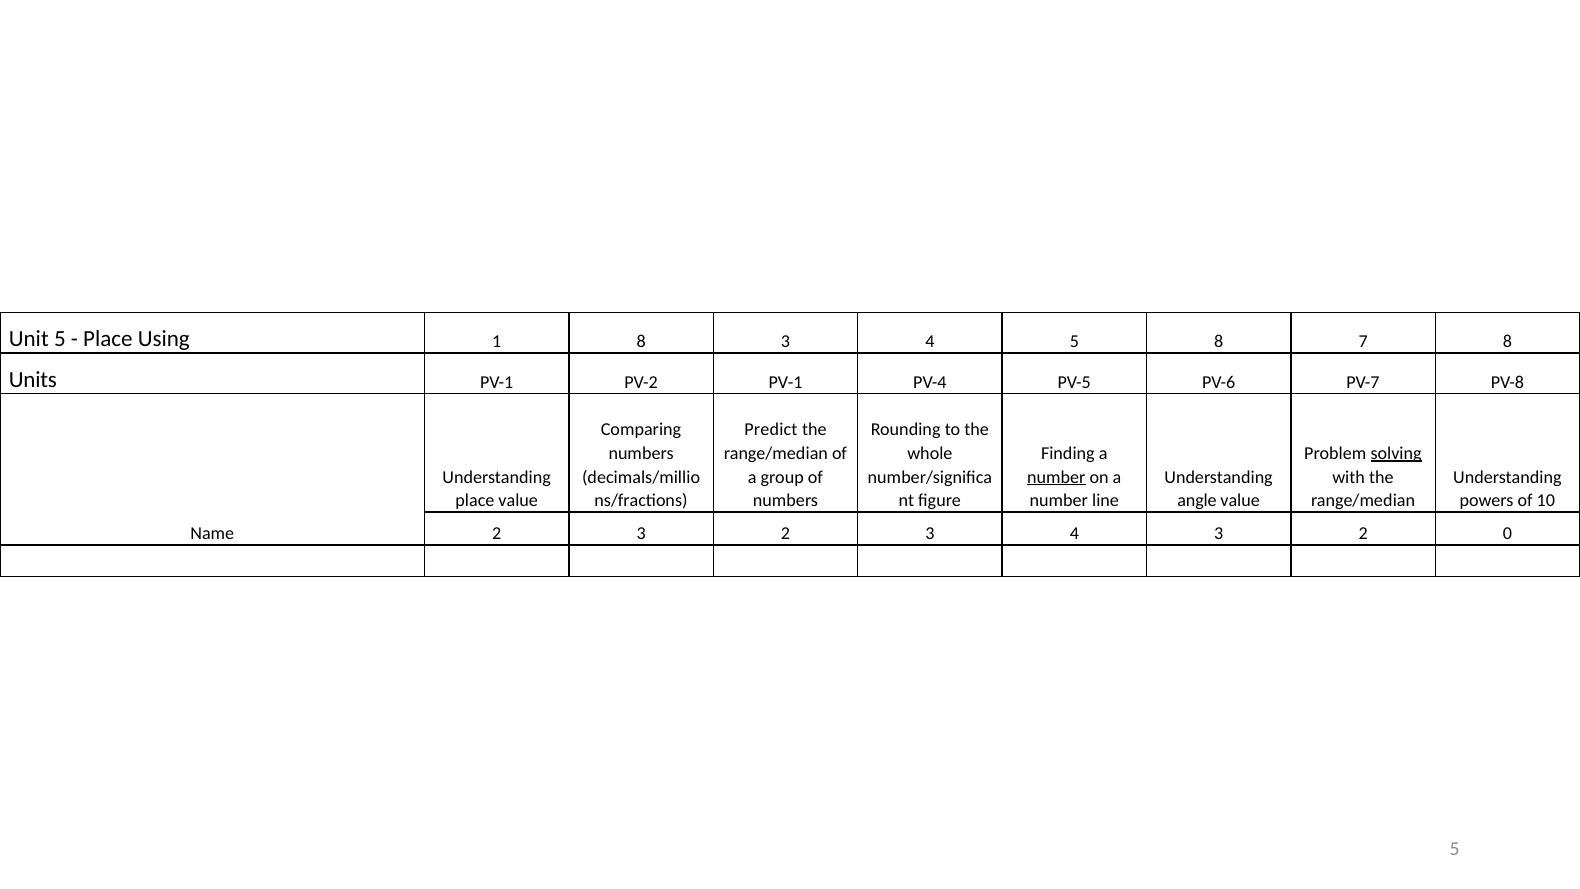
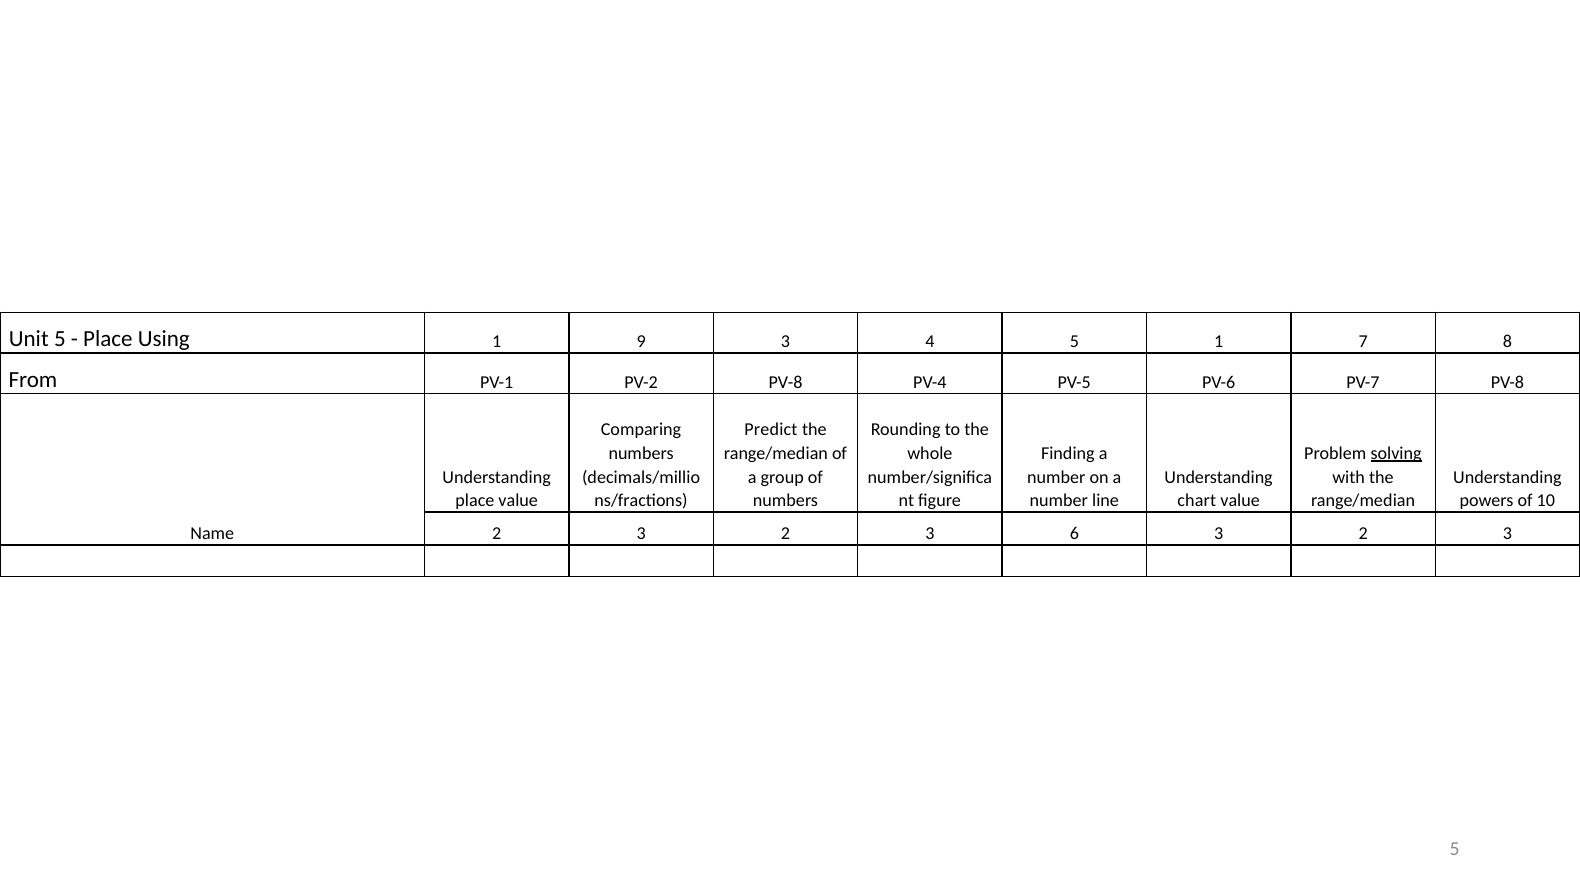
1 8: 8 -> 9 (641, 342)
5 8: 8 -> 1 (1219, 342)
Units: Units -> From (33, 380)
PV-2 PV-1: PV-1 -> PV-8 (786, 382)
number underline: present -> none (1056, 477)
angle: angle -> chart (1197, 501)
2 3 4: 4 -> 6 (1074, 534)
0: 0 -> 3 (1508, 534)
